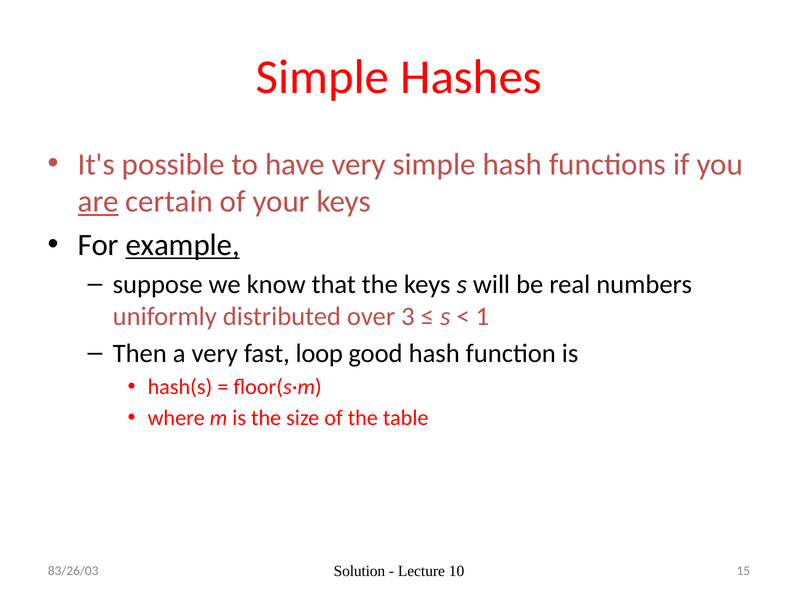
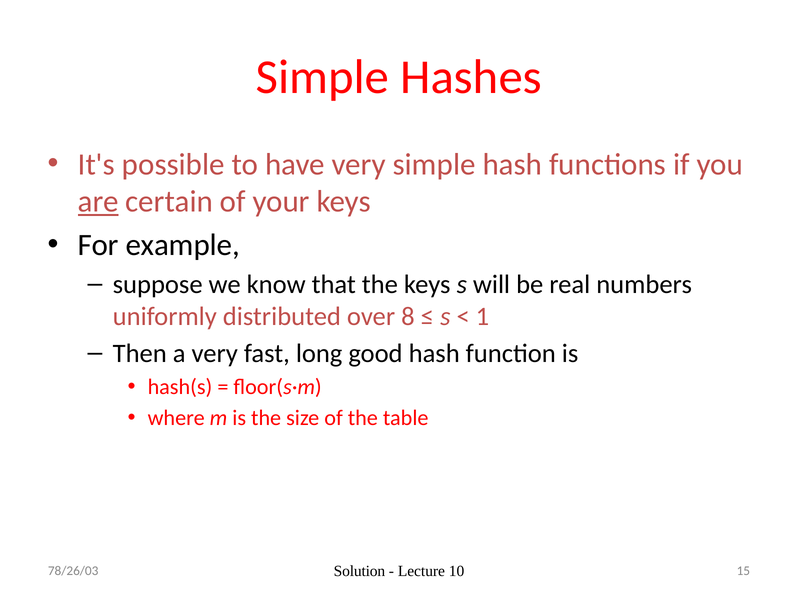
example underline: present -> none (183, 245)
3: 3 -> 8 (408, 317)
loop: loop -> long (319, 354)
83/26/03: 83/26/03 -> 78/26/03 (73, 572)
